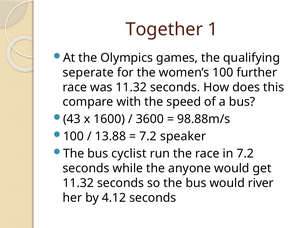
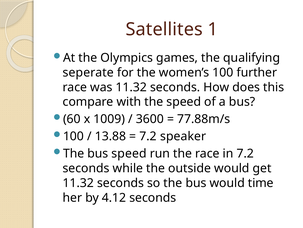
Together: Together -> Satellites (164, 29)
43: 43 -> 60 (72, 119)
1600: 1600 -> 1009 (109, 119)
98.88m/s: 98.88m/s -> 77.88m/s (204, 119)
bus cyclist: cyclist -> speed (129, 153)
anyone: anyone -> outside (190, 168)
river: river -> time (261, 182)
